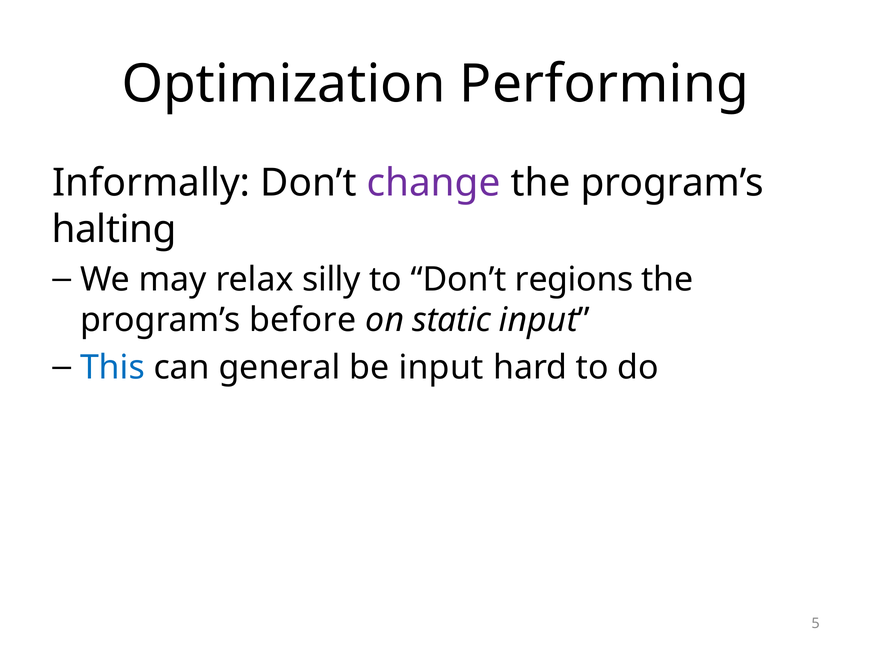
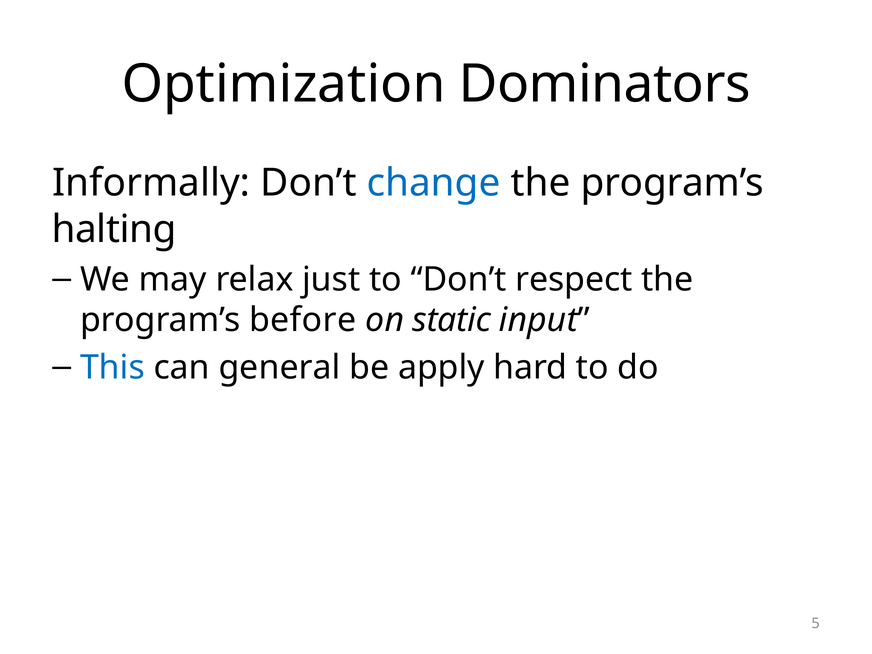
Performing: Performing -> Dominators (605, 84)
change colour: purple -> blue (434, 183)
silly: silly -> just (331, 280)
regions: regions -> respect (574, 280)
be input: input -> apply (441, 368)
